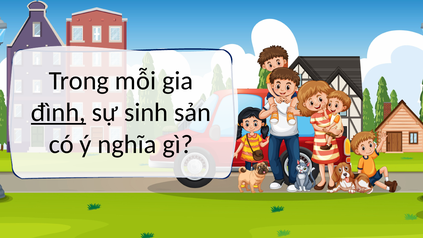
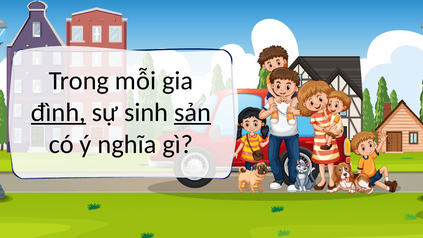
sản underline: none -> present (193, 113)
